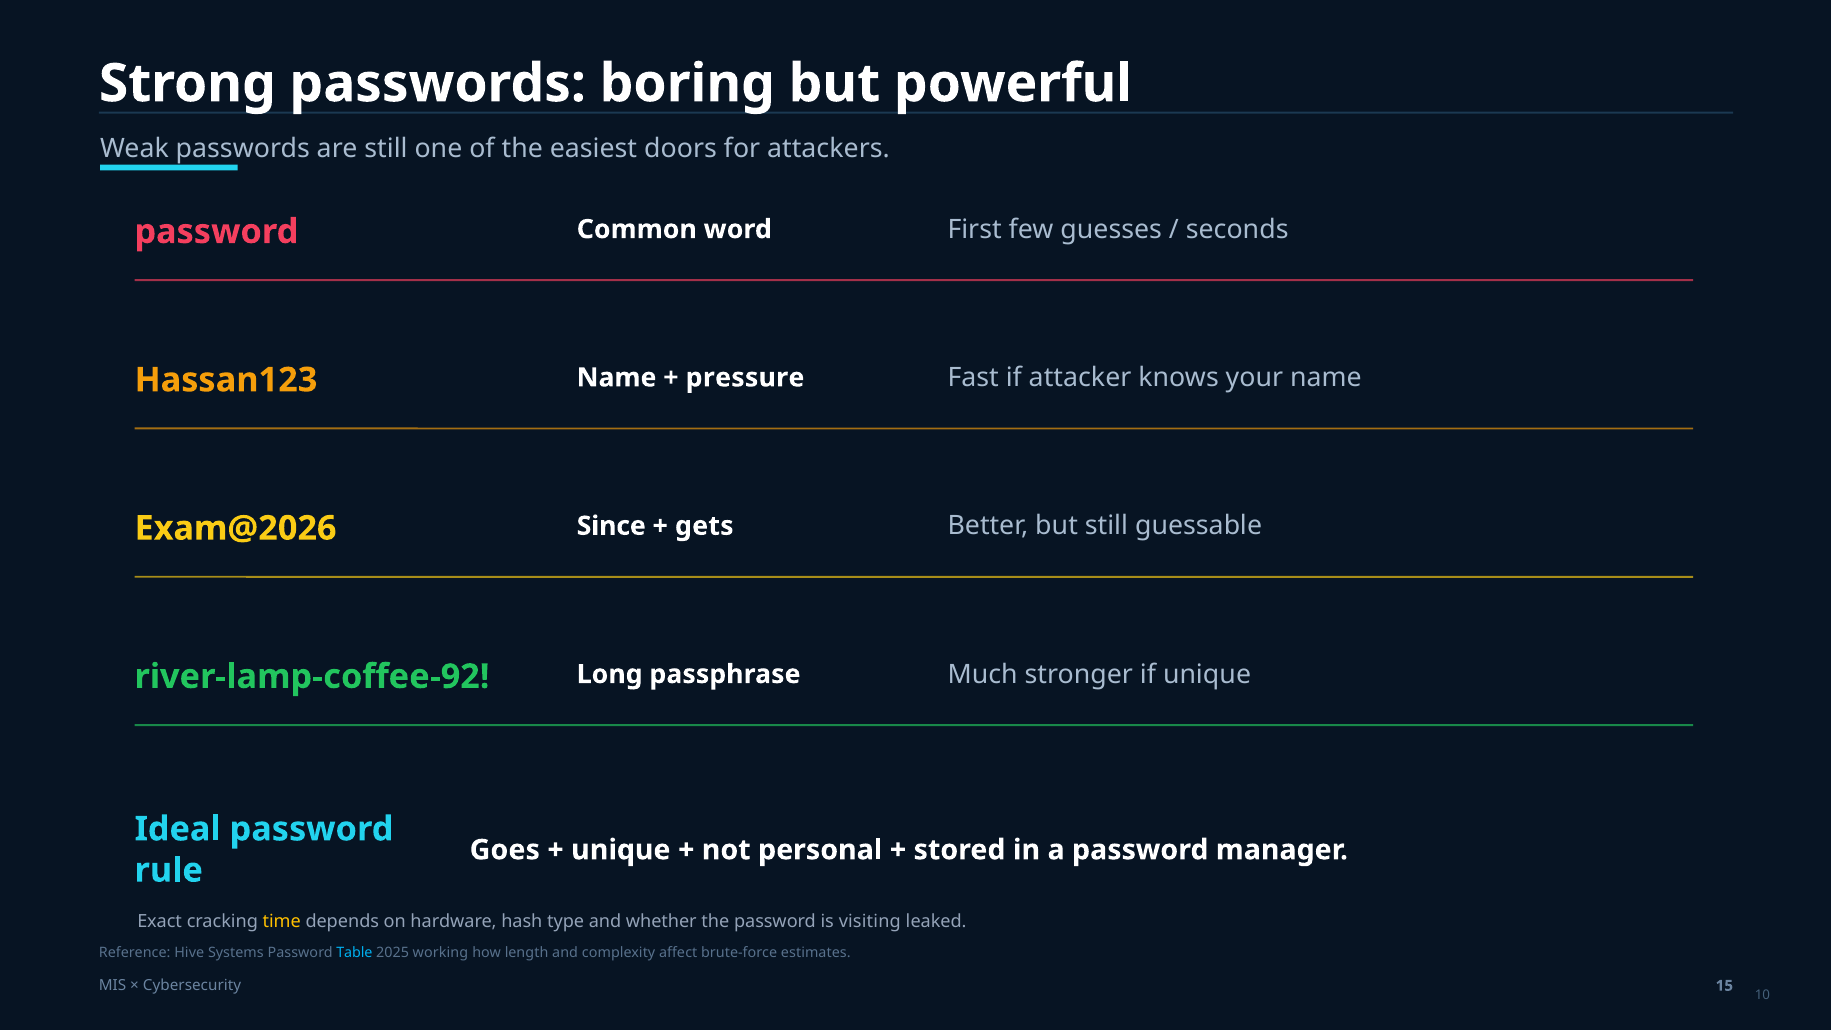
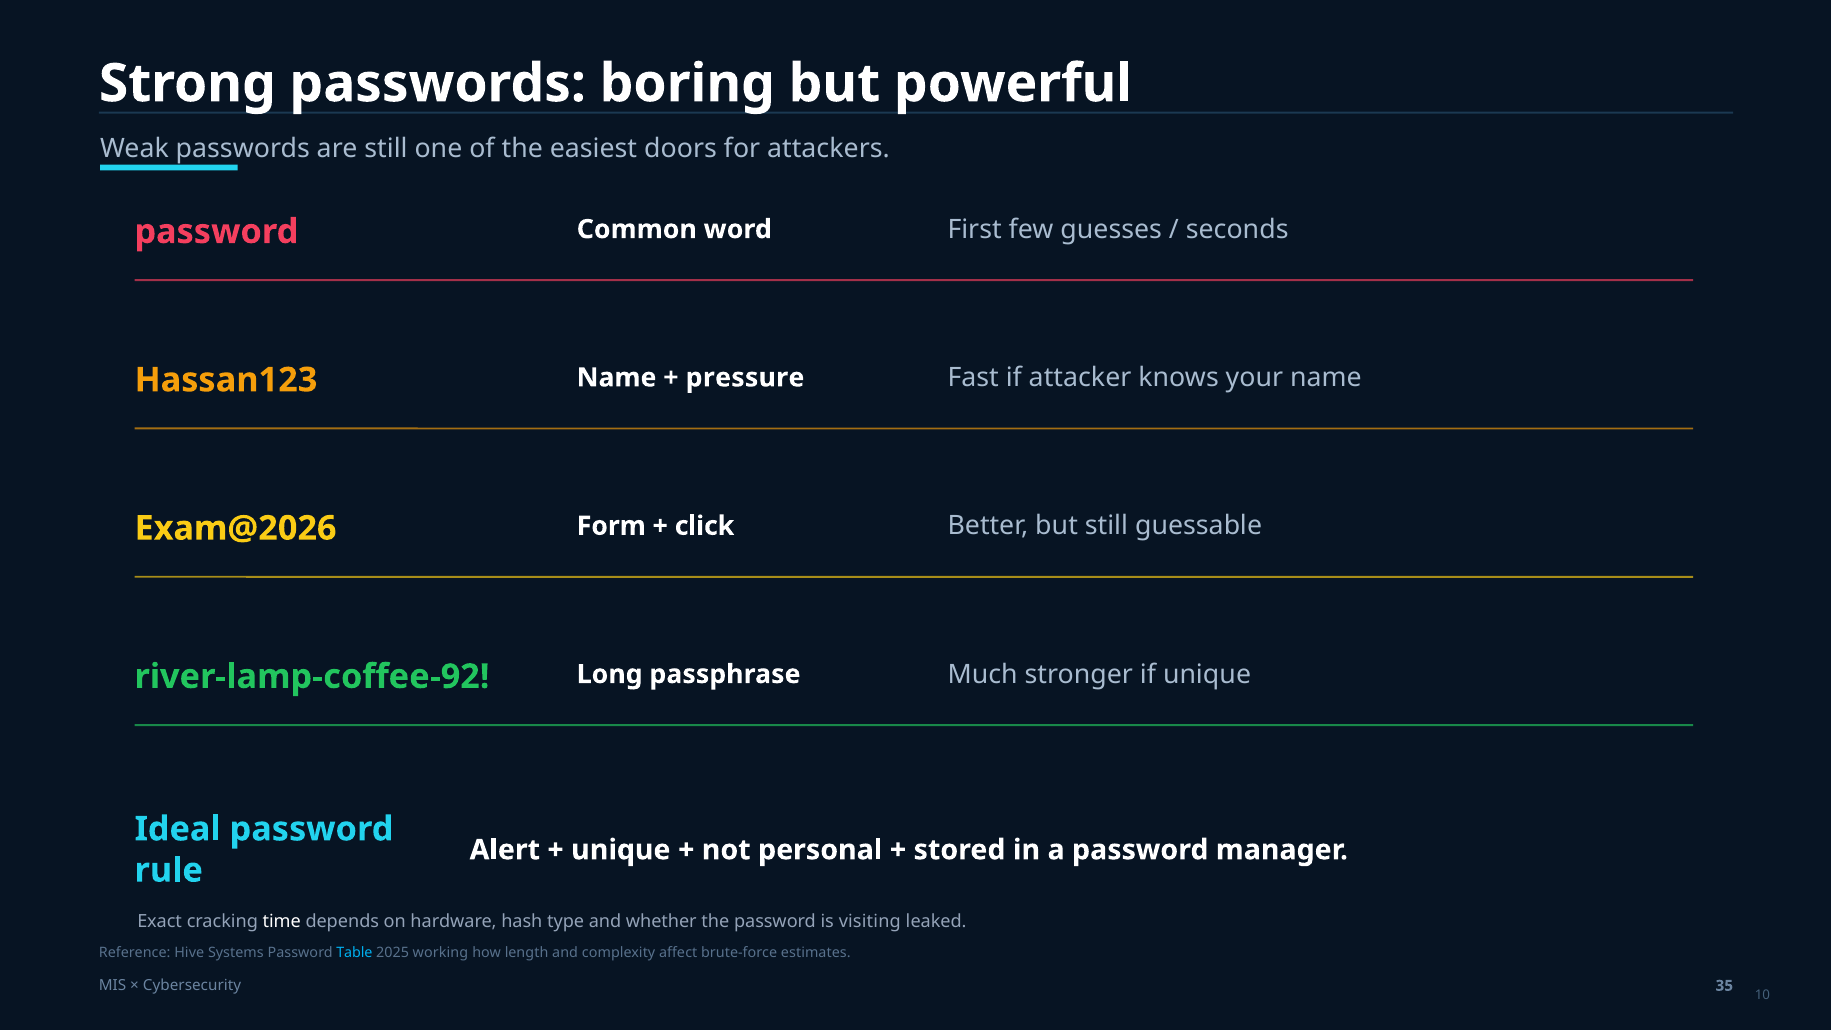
Since: Since -> Form (611, 526)
gets: gets -> click (704, 526)
Goes: Goes -> Alert (505, 850)
time colour: yellow -> white (282, 921)
15: 15 -> 35 (1724, 986)
